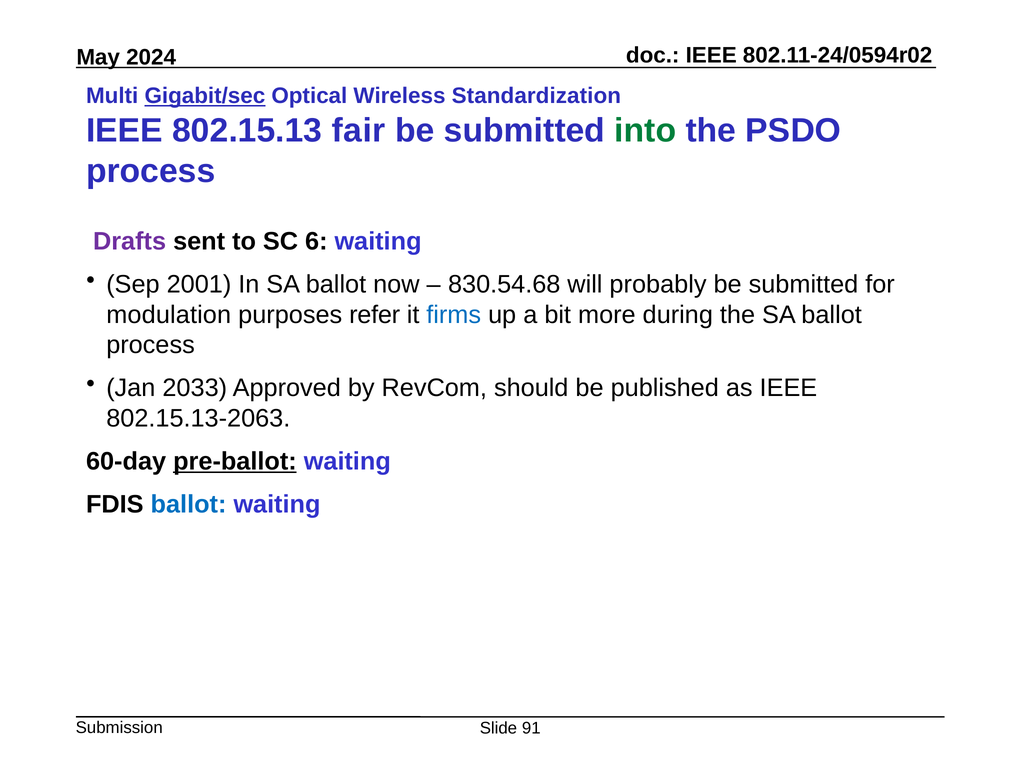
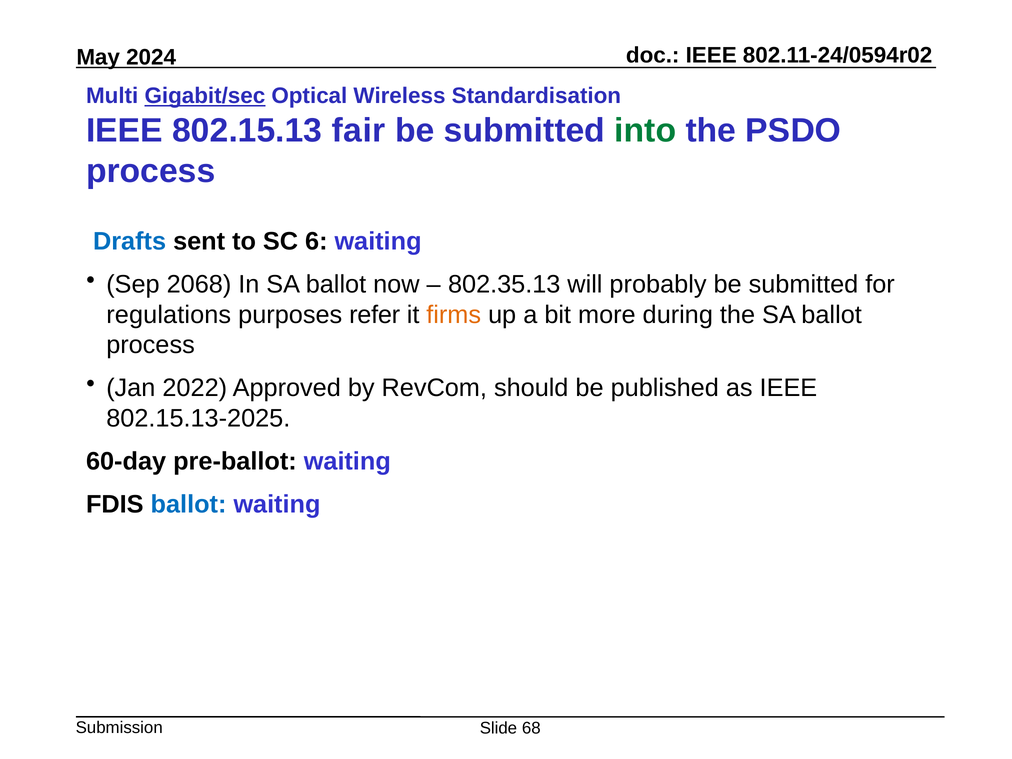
Standardization: Standardization -> Standardisation (536, 96)
Drafts colour: purple -> blue (130, 241)
2001: 2001 -> 2068 (199, 284)
830.54.68: 830.54.68 -> 802.35.13 (504, 284)
modulation: modulation -> regulations (169, 315)
firms colour: blue -> orange (454, 315)
2033: 2033 -> 2022 (195, 388)
802.15.13-2063: 802.15.13-2063 -> 802.15.13-2025 (198, 418)
pre-ballot underline: present -> none (235, 461)
91: 91 -> 68 (531, 728)
